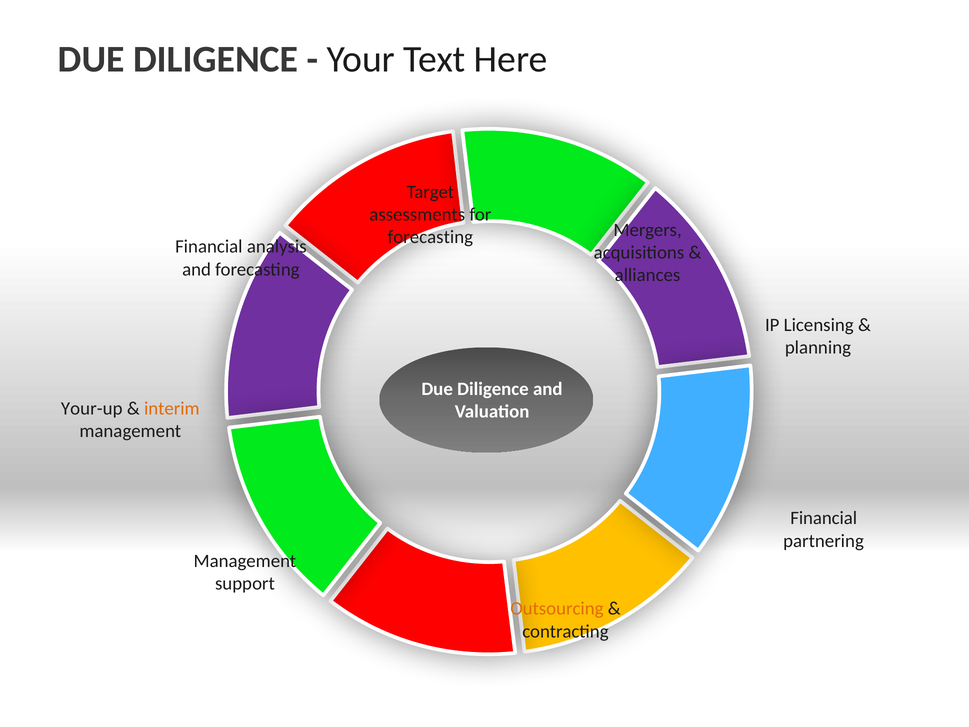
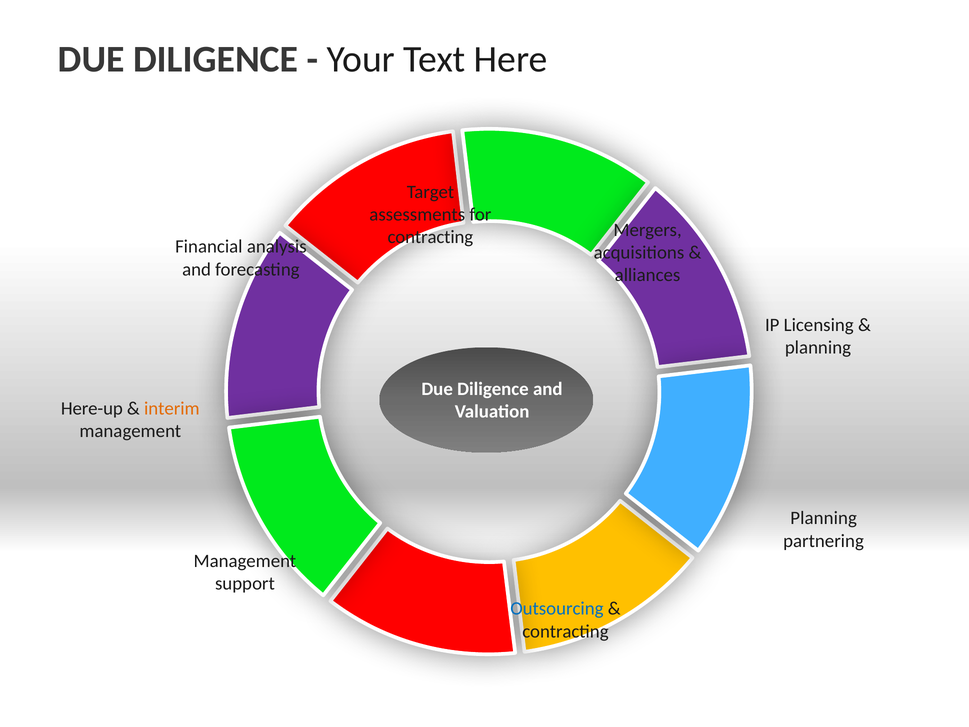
forecasting: forecasting -> contracting (430, 237)
Your-up: Your-up -> Here-up (92, 408)
Financial: Financial -> Planning (824, 518)
Outsourcing colour: orange -> blue (557, 608)
